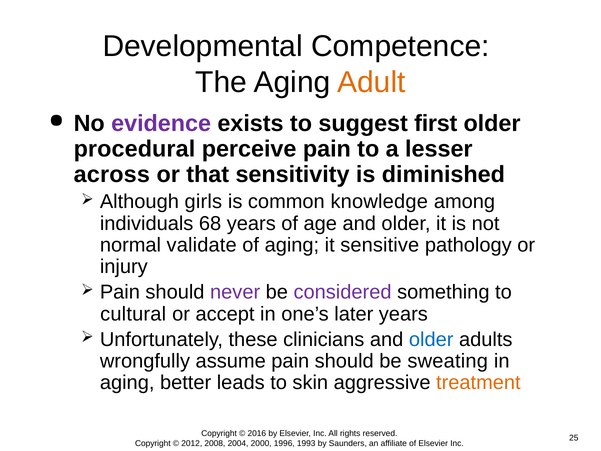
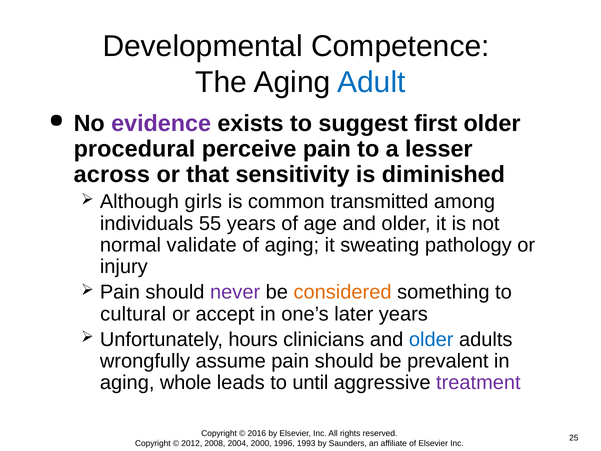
Adult colour: orange -> blue (371, 82)
knowledge: knowledge -> transmitted (379, 202)
68: 68 -> 55 (210, 223)
sensitive: sensitive -> sweating (380, 245)
considered colour: purple -> orange (343, 292)
these: these -> hours (253, 339)
sweating: sweating -> prevalent (448, 361)
better: better -> whole (186, 383)
skin: skin -> until (310, 383)
treatment colour: orange -> purple (478, 383)
